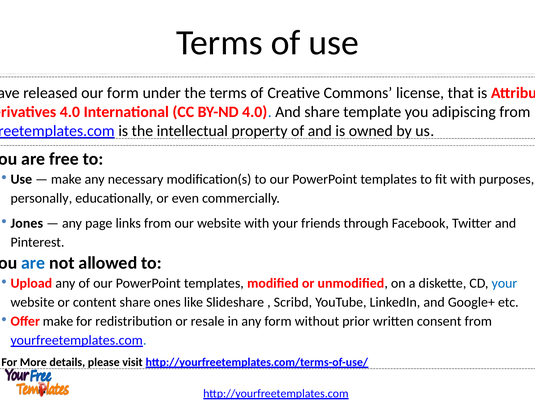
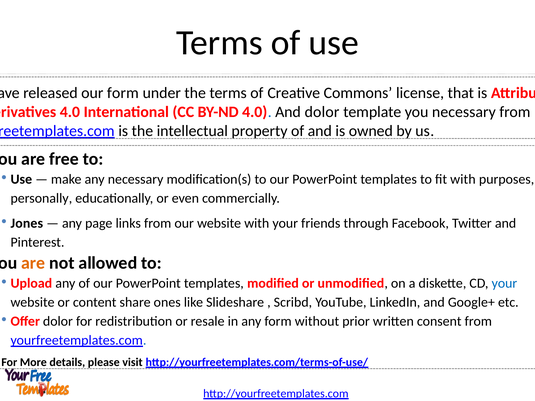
And share: share -> dolor (322, 112)
you adipiscing: adipiscing -> necessary (464, 112)
are colour: blue -> orange (33, 263)
Offer make: make -> dolor (58, 322)
